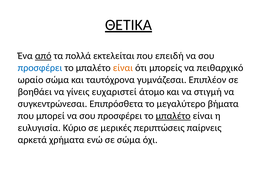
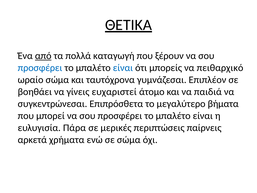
εκτελείται: εκτελείται -> καταγωγή (114, 56)
επειδή: επειδή -> ξέρουν (169, 56)
είναι colour: orange -> blue (123, 68)
στιγμή: στιγμή -> παιδιά (208, 92)
μπαλέτο underline: present -> none (173, 116)
Κύριο: Κύριο -> Πάρα (74, 128)
